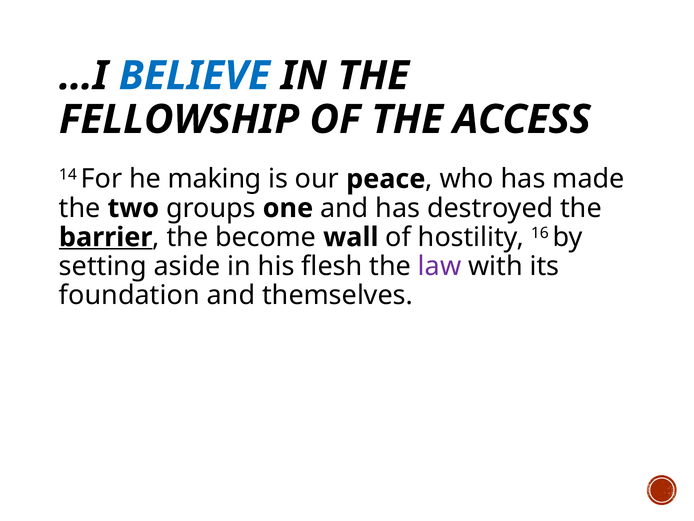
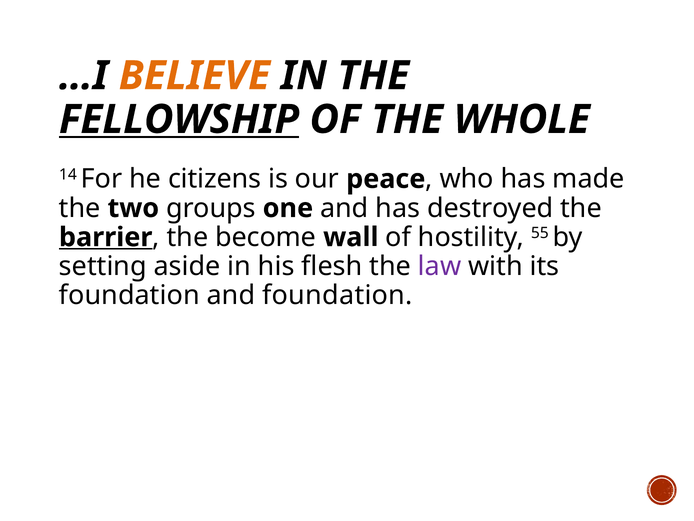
BELIEVE colour: blue -> orange (194, 76)
FELLOWSHIP underline: none -> present (179, 119)
ACCESS: ACCESS -> WHOLE (522, 119)
making: making -> citizens (215, 179)
16: 16 -> 55 (540, 233)
and themselves: themselves -> foundation (337, 295)
